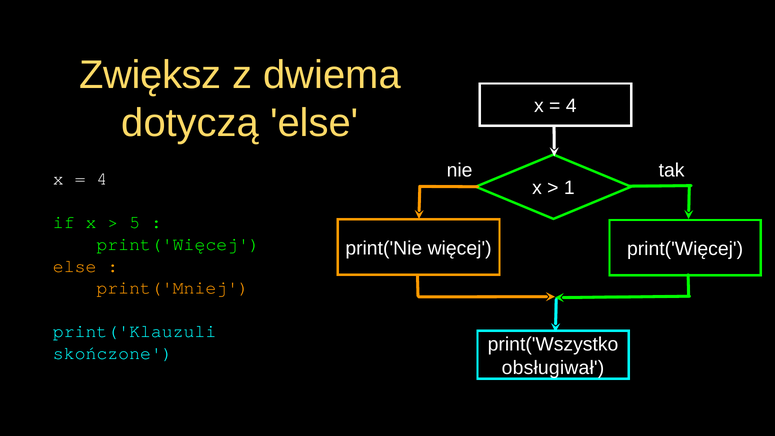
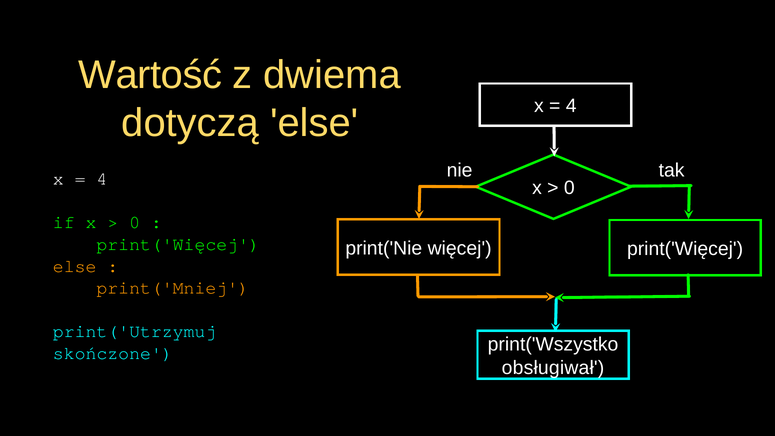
Zwiększ: Zwiększ -> Wartość (150, 75)
1: 1 -> 0 (569, 188)
5: 5 -> 0 (135, 222)
print('Klauzuli: print('Klauzuli -> print('Utrzymuj (135, 331)
